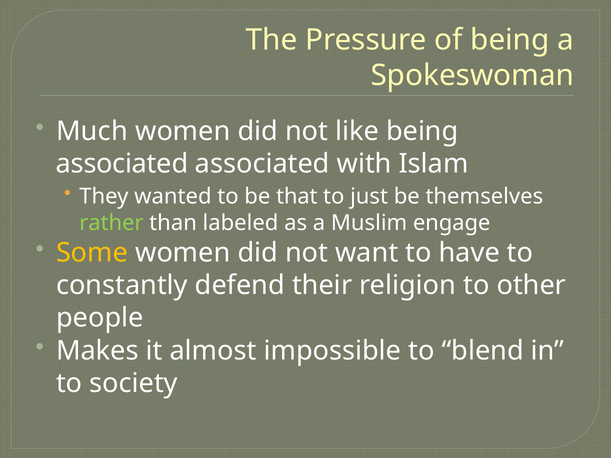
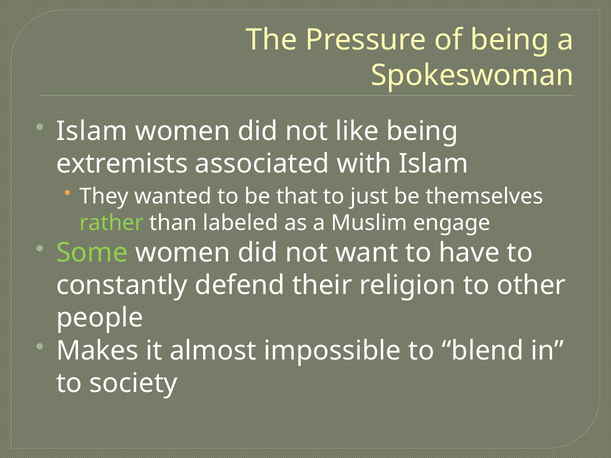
Much: Much -> Islam (92, 131)
associated: associated -> extremists (122, 164)
Some colour: yellow -> light green (92, 253)
